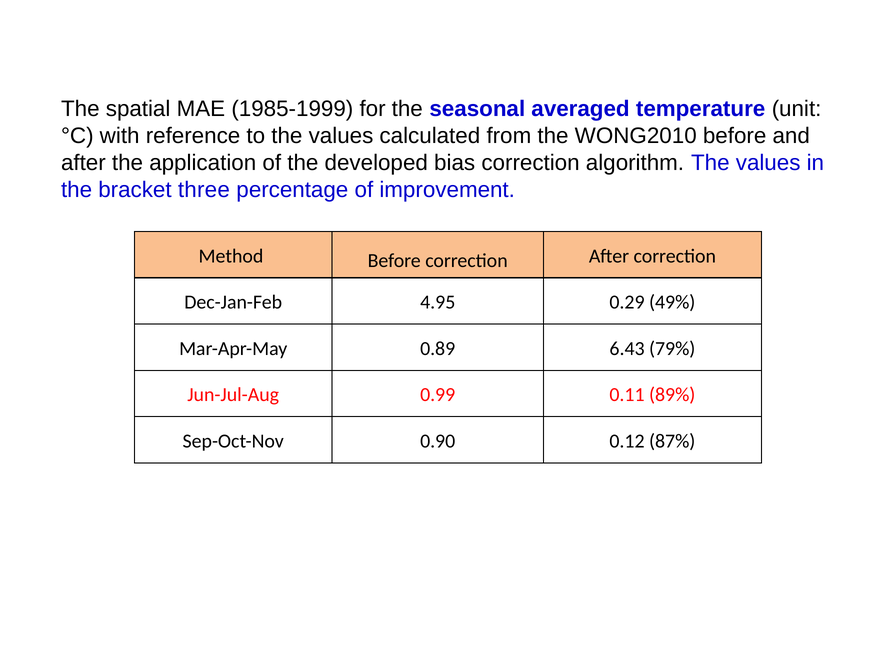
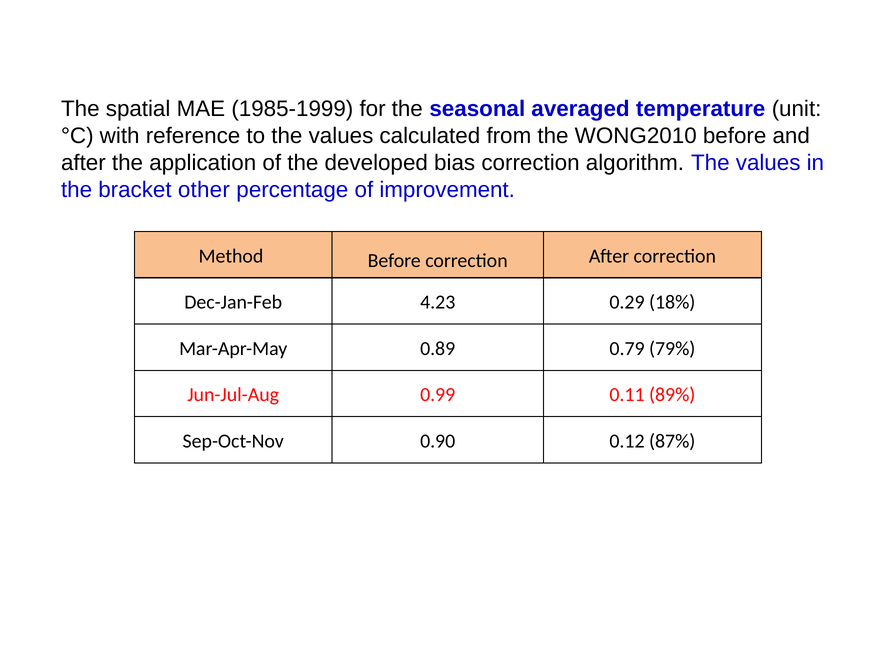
three: three -> other (204, 190)
4.95: 4.95 -> 4.23 (438, 302)
49%: 49% -> 18% (672, 302)
6.43: 6.43 -> 0.79 (627, 349)
